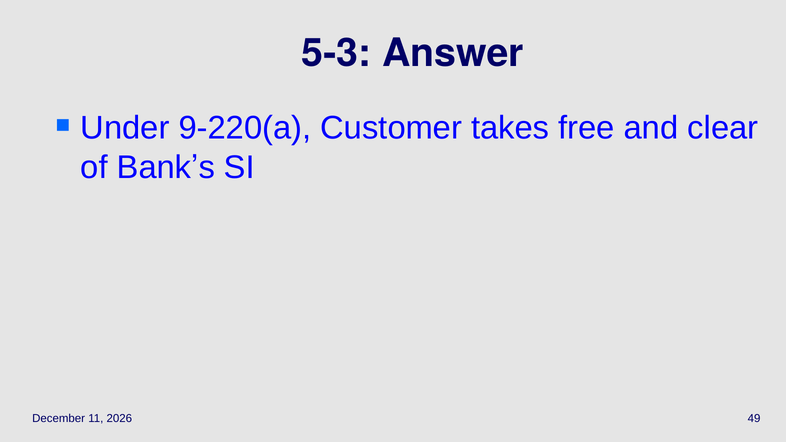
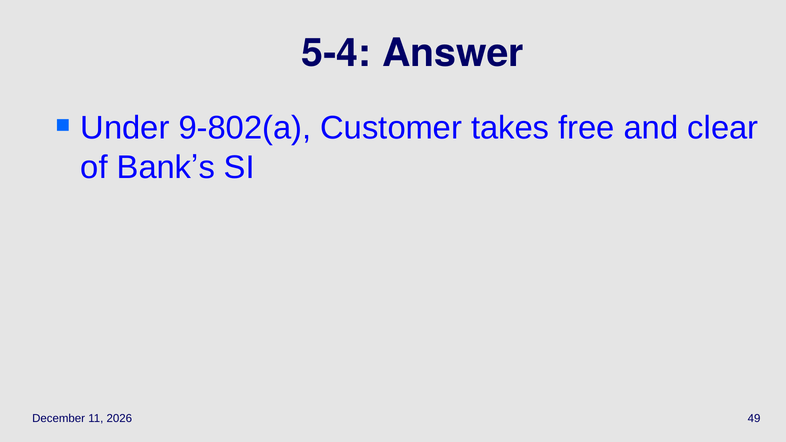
5‑3: 5‑3 -> 5‑4 (336, 53)
9-220(a: 9-220(a -> 9-802(a (245, 128)
